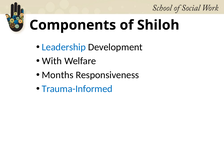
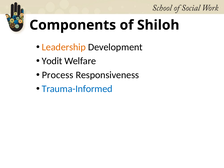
Leadership colour: blue -> orange (64, 47)
With: With -> Yodit (52, 61)
Months: Months -> Process (58, 75)
